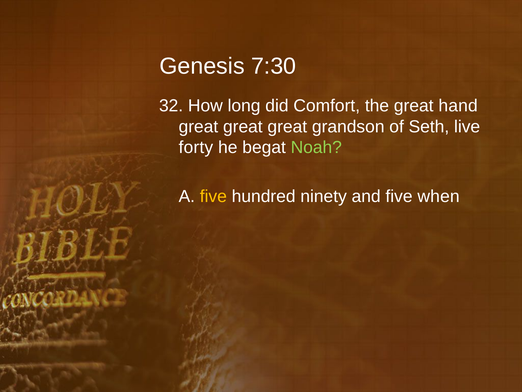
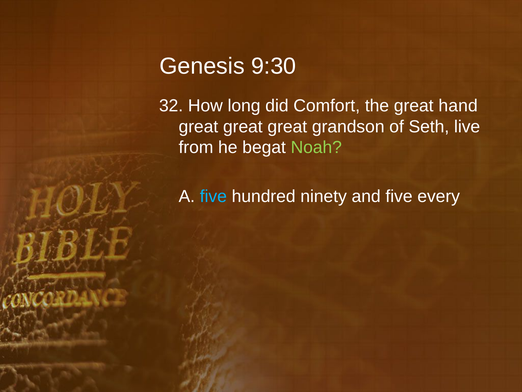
7:30: 7:30 -> 9:30 (274, 66)
forty: forty -> from (196, 147)
five colour: yellow -> light blue (213, 196)
when: when -> every (439, 196)
